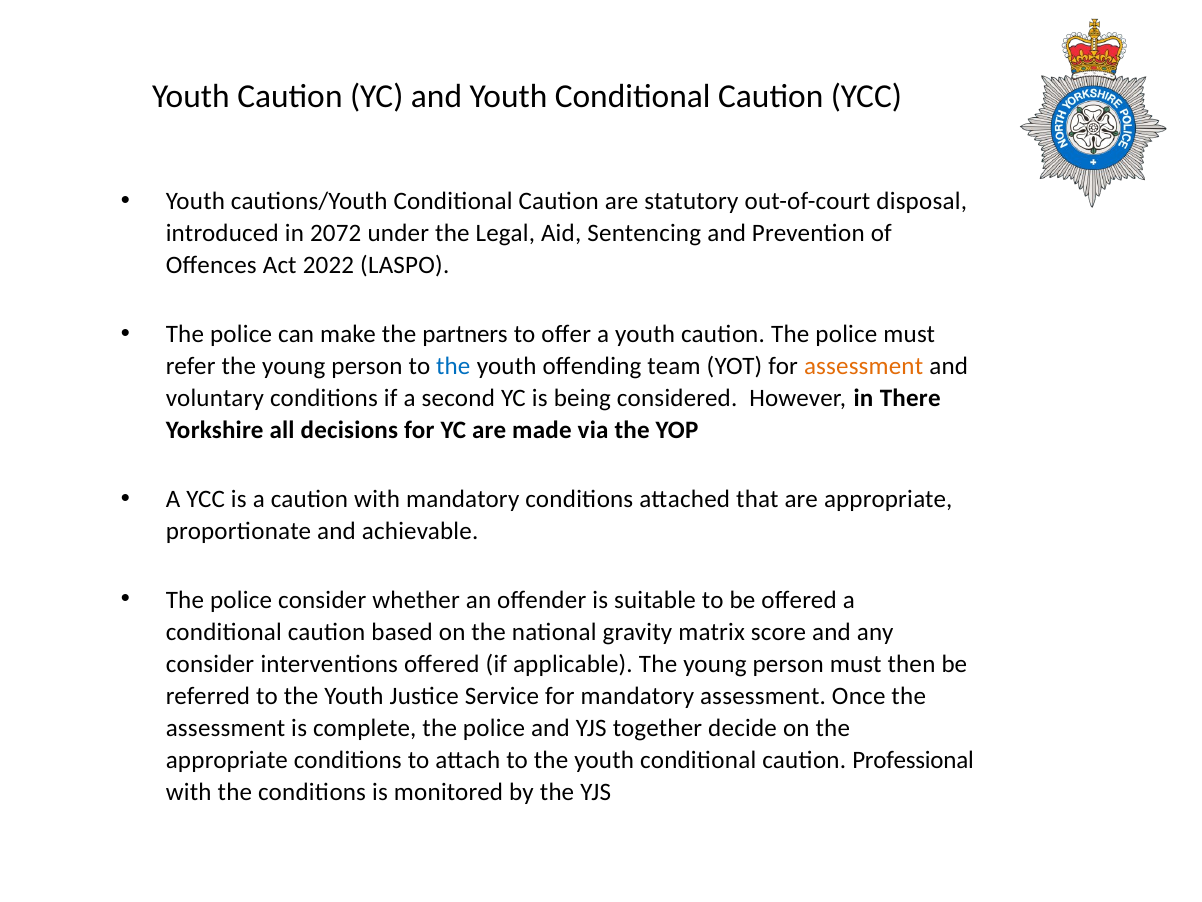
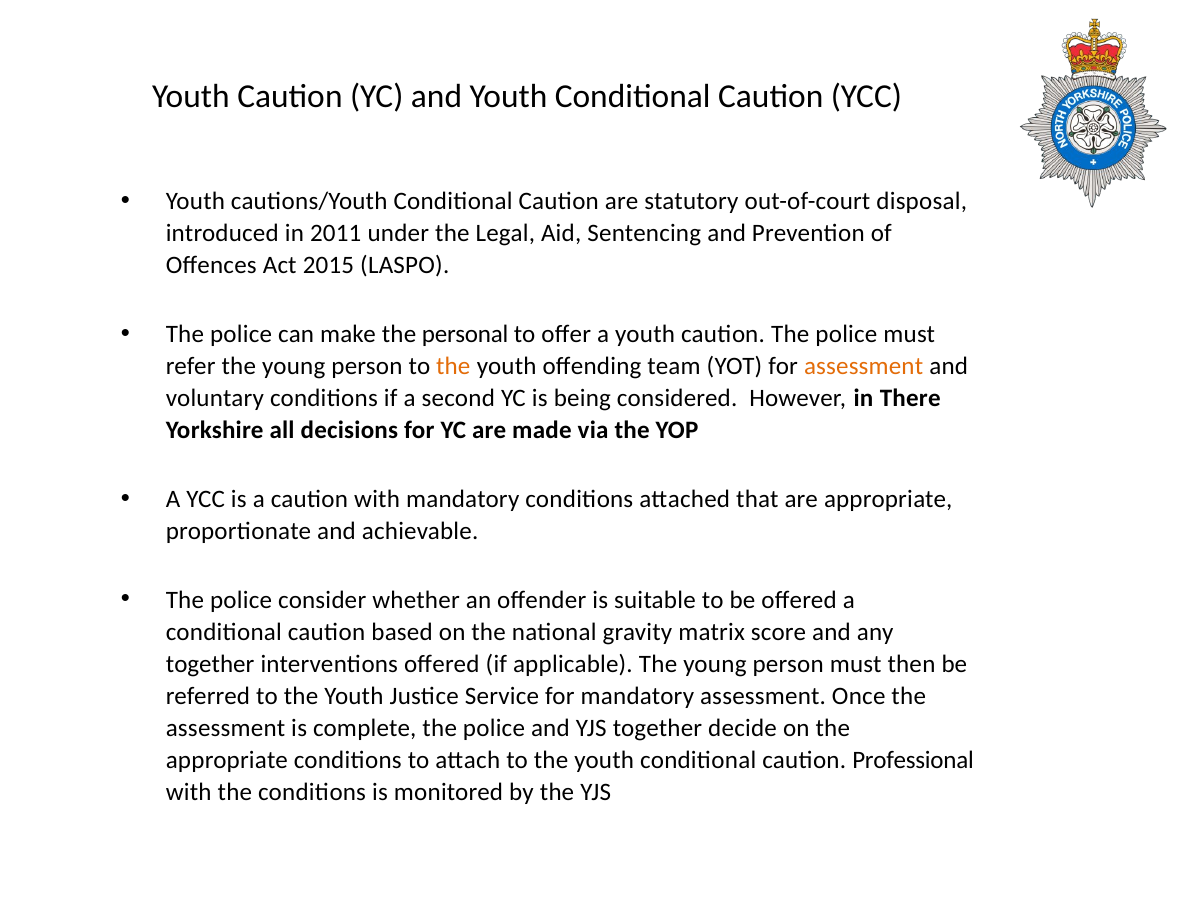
2072: 2072 -> 2011 (336, 233)
2022: 2022 -> 2015 (328, 265)
partners: partners -> personal (465, 334)
the colour: blue -> orange (453, 366)
consider: consider -> together (210, 664)
